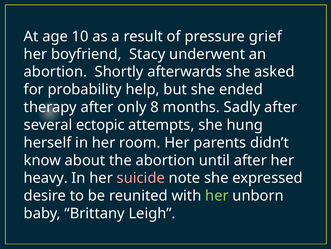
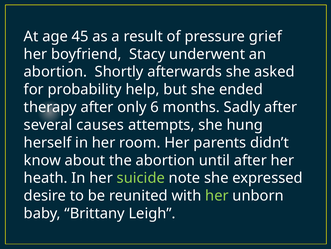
10: 10 -> 45 (80, 36)
8: 8 -> 6 (155, 107)
ectopic: ectopic -> causes (100, 125)
heavy: heavy -> heath (46, 178)
suicide colour: pink -> light green (141, 178)
